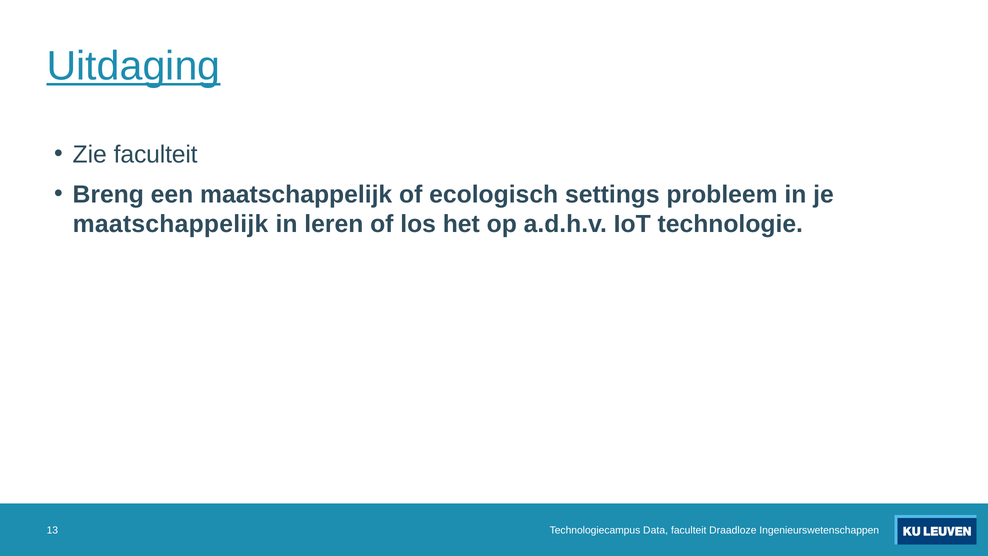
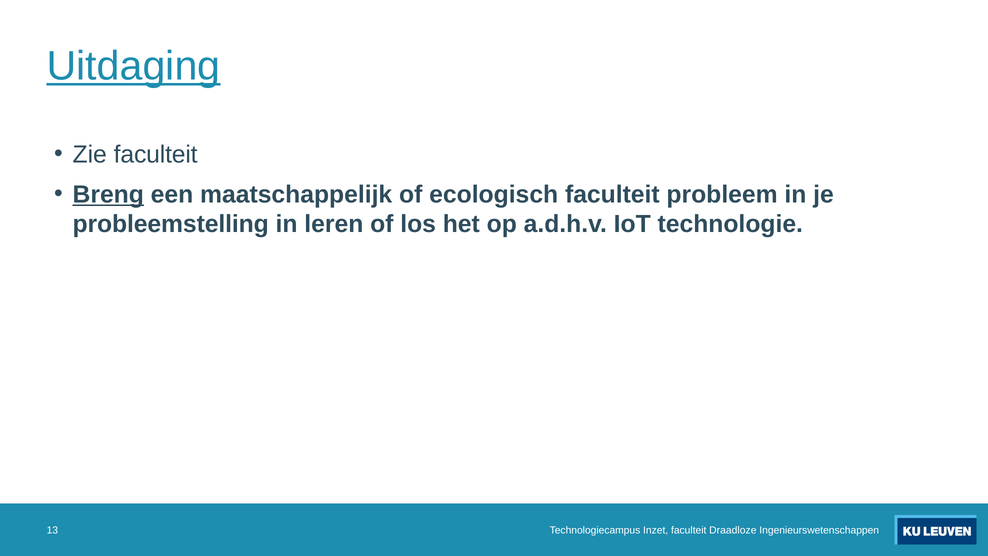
Breng underline: none -> present (108, 194)
ecologisch settings: settings -> faculteit (612, 194)
maatschappelijk: maatschappelijk -> probleemstelling (171, 224)
Data: Data -> Inzet (656, 530)
